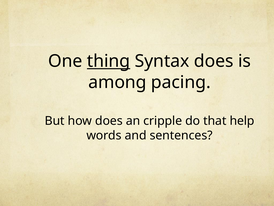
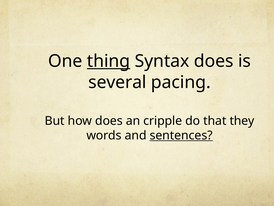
among: among -> several (117, 82)
help: help -> they (242, 120)
sentences underline: none -> present (181, 135)
